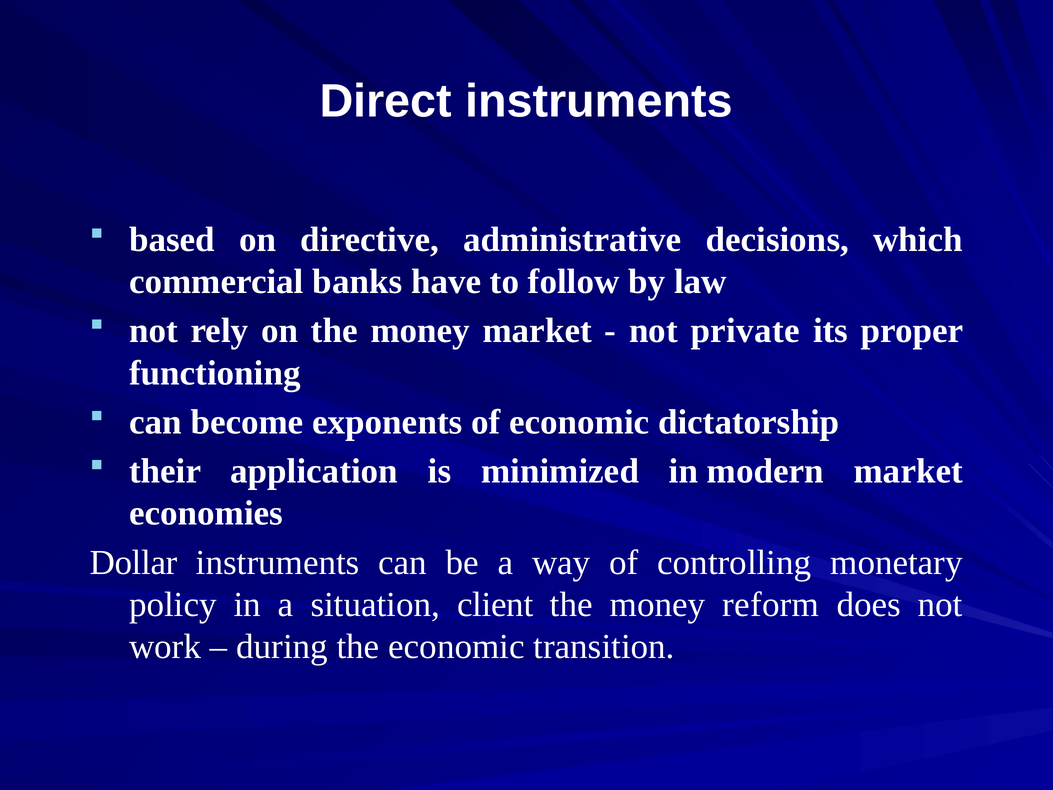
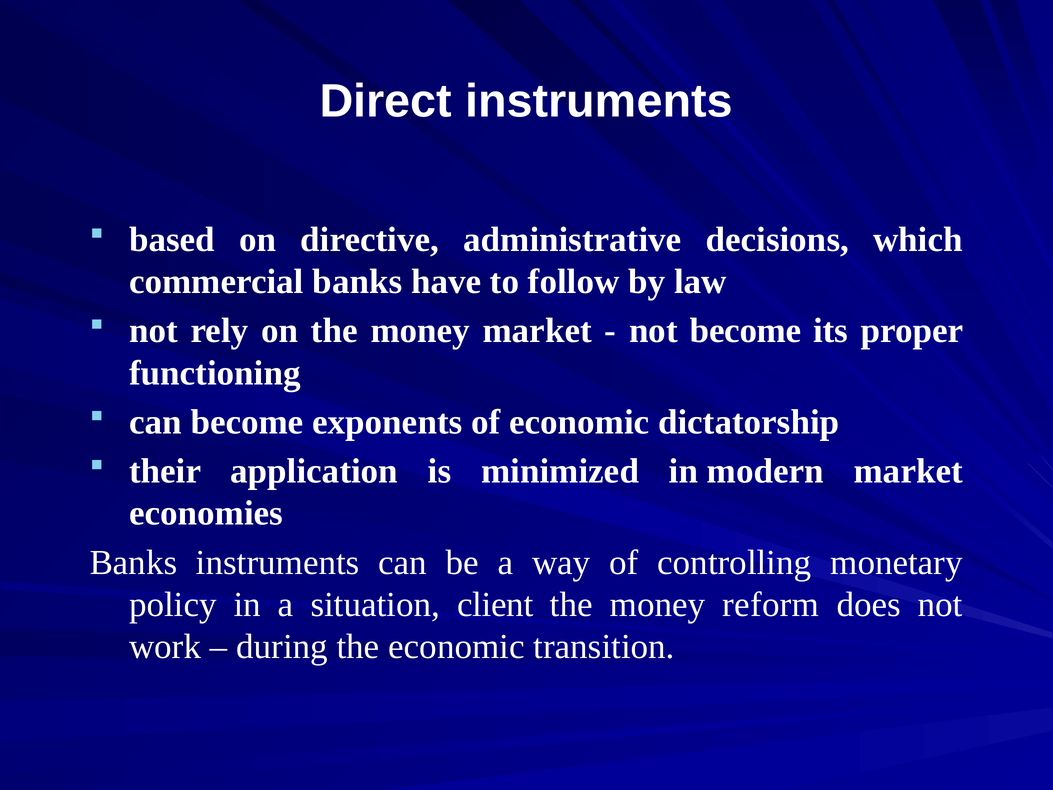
not private: private -> become (746, 331)
Dollar: Dollar -> Banks (133, 562)
